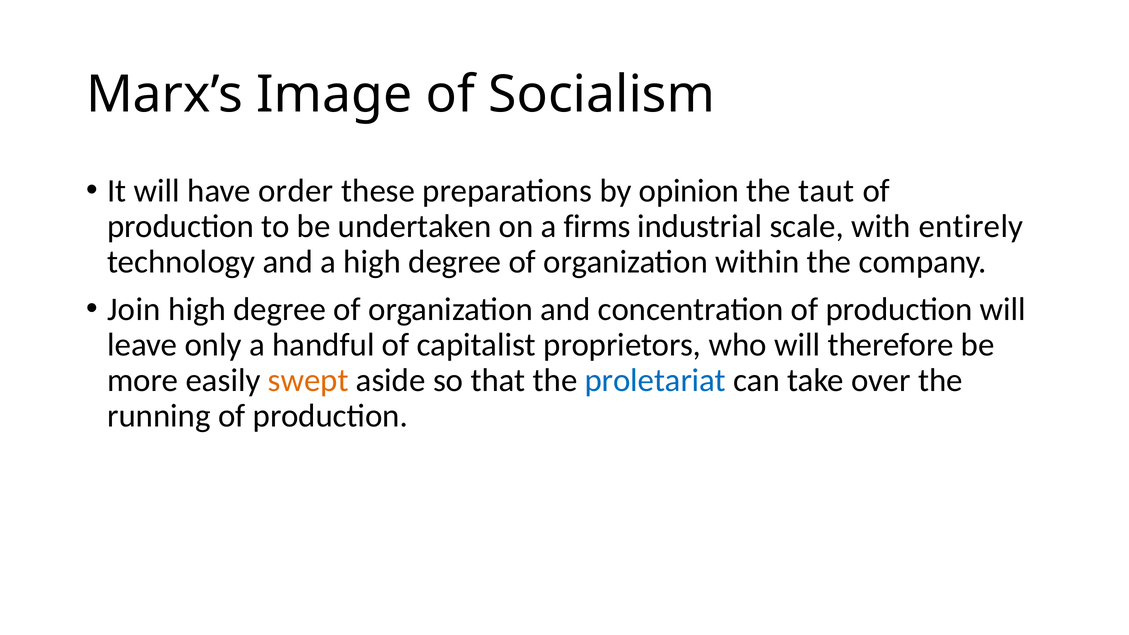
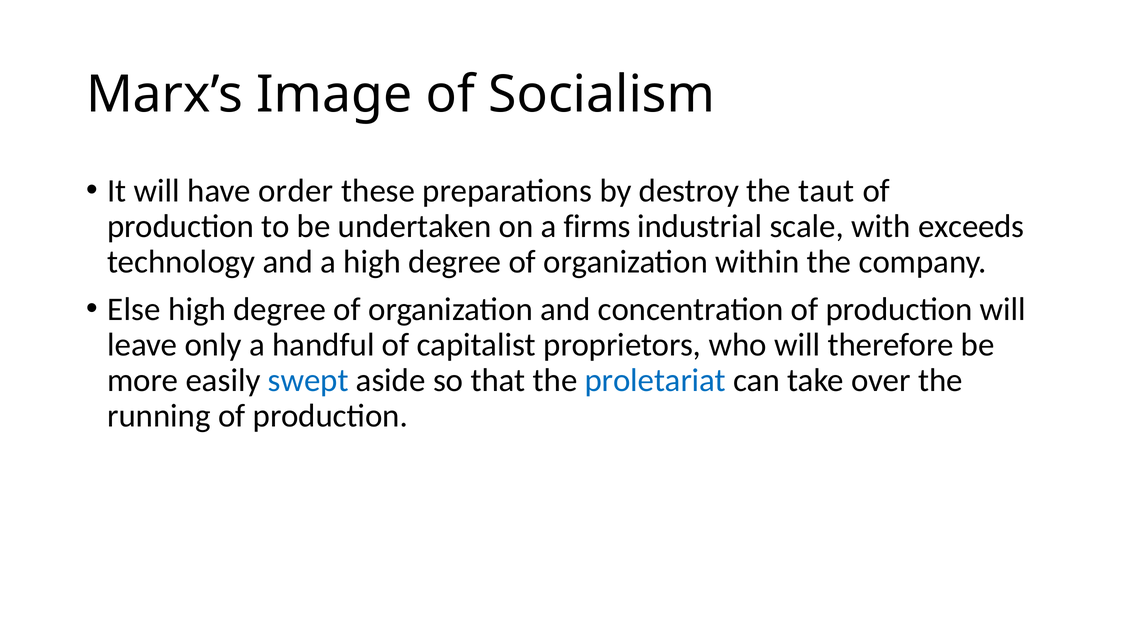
opinion: opinion -> destroy (689, 191)
entirely: entirely -> exceeds (971, 226)
Join: Join -> Else (134, 309)
swept colour: orange -> blue (308, 380)
